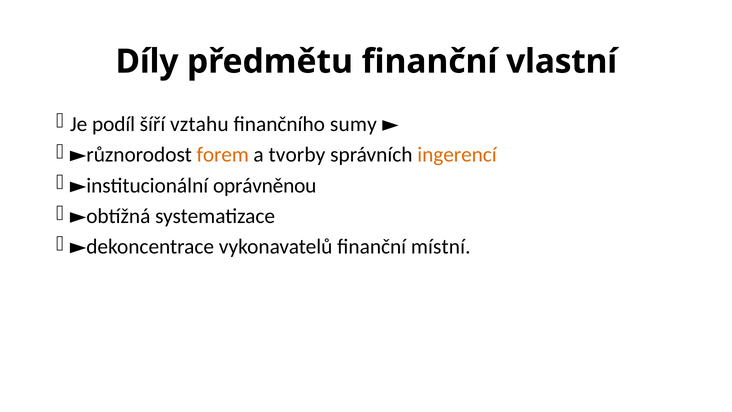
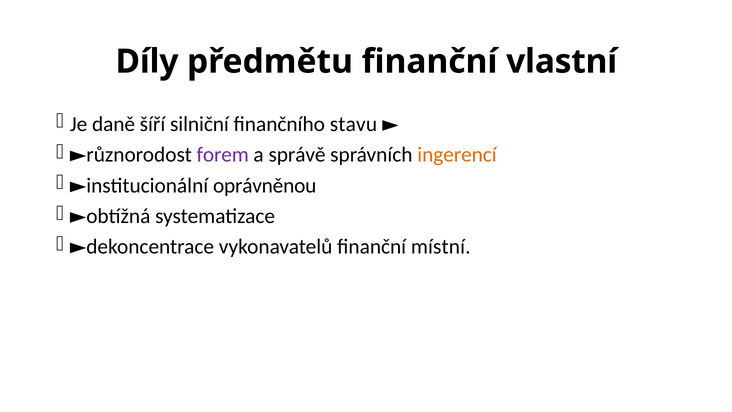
podíl: podíl -> daně (114, 124)
vztahu: vztahu -> silniční (199, 124)
sumy: sumy -> stavu (353, 124)
forem colour: orange -> purple (223, 155)
tvorby: tvorby -> správě (297, 155)
